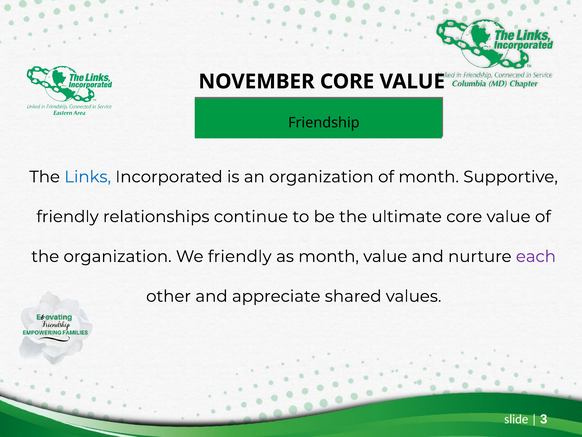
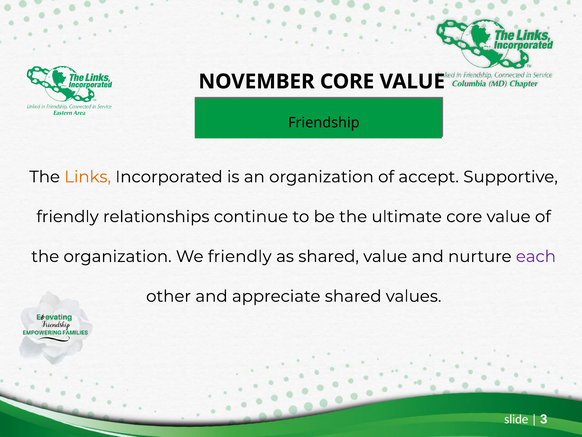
Links colour: blue -> orange (88, 177)
of month: month -> accept (429, 177)
as month: month -> shared (329, 256)
